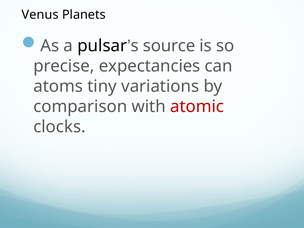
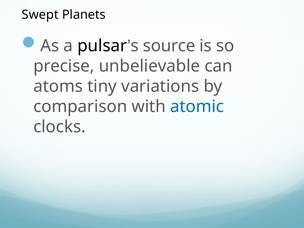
Venus: Venus -> Swept (40, 15)
expectancies: expectancies -> unbelievable (149, 66)
atomic colour: red -> blue (197, 107)
